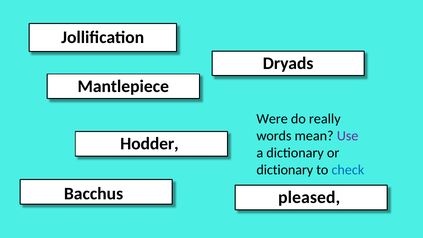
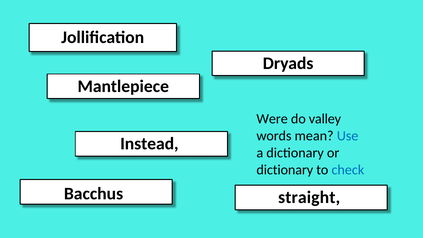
really: really -> valley (325, 119)
Use colour: purple -> blue (348, 136)
Hodder: Hodder -> Instead (149, 144)
pleased: pleased -> straight (309, 197)
